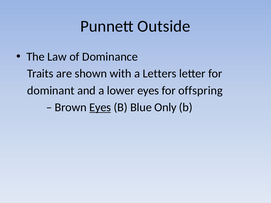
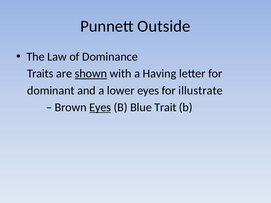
shown underline: none -> present (91, 74)
Letters: Letters -> Having (160, 74)
offspring: offspring -> illustrate (201, 91)
Only: Only -> Trait (165, 107)
